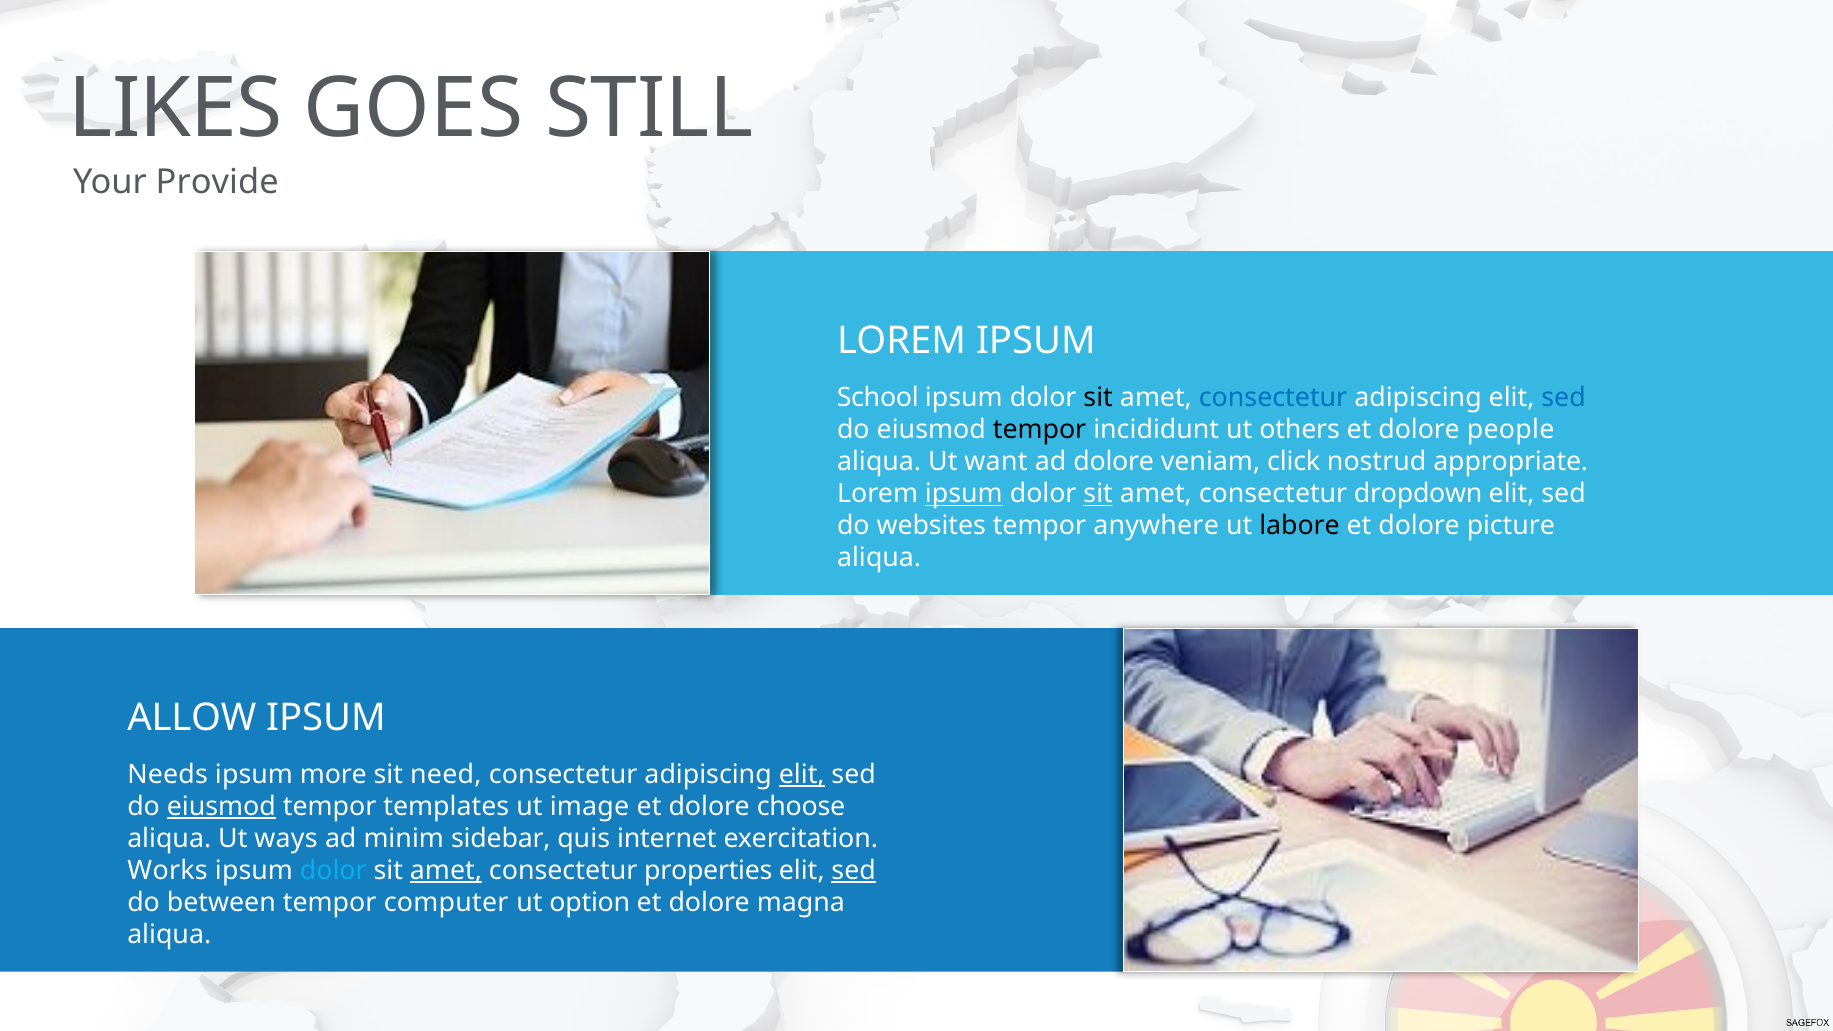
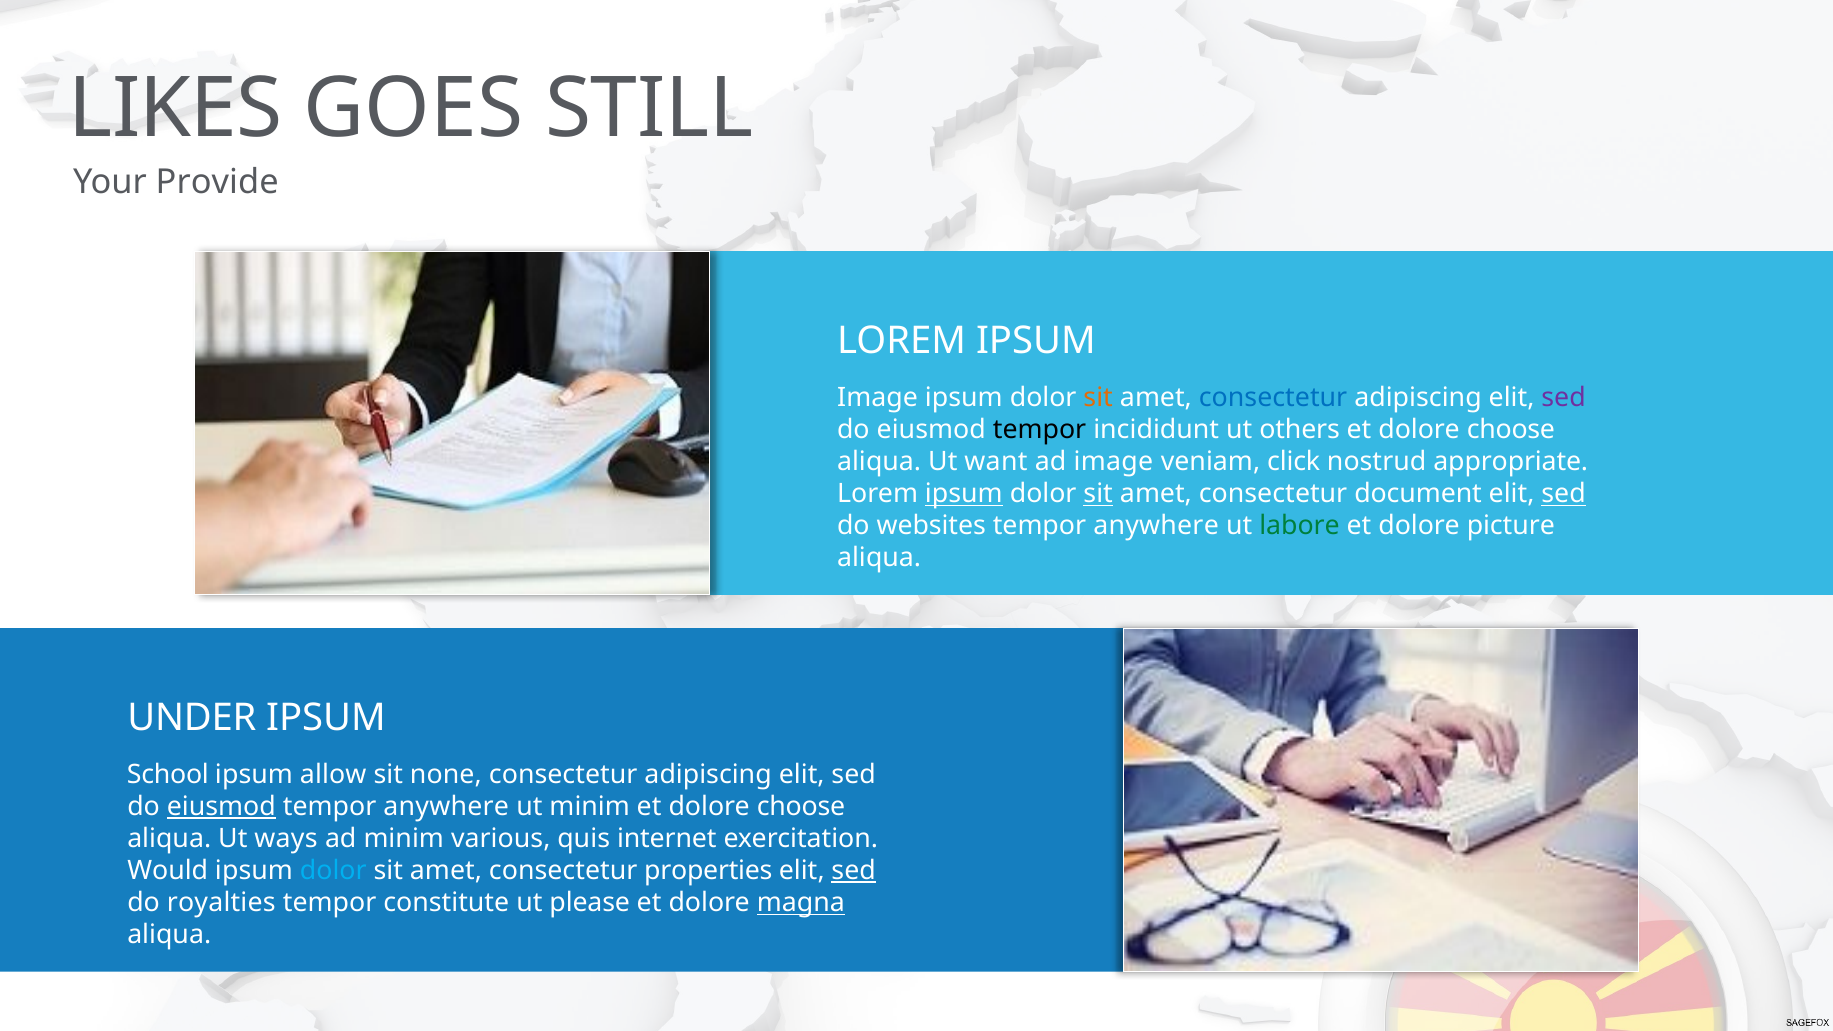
School: School -> Image (878, 398)
sit colour: black -> orange (1098, 398)
sed colour: blue -> purple (1564, 398)
people: people -> choose (1511, 430)
ad dolore: dolore -> image (1113, 462)
dropdown: dropdown -> document (1418, 494)
sed underline: none -> present (1564, 494)
labore colour: black -> green (1300, 526)
ALLOW: ALLOW -> UNDER (192, 718)
Needs: Needs -> School (168, 775)
more: more -> allow (333, 775)
need: need -> none (446, 775)
elit underline: present -> none (802, 775)
templates: templates -> anywhere (446, 807)
ut image: image -> minim (590, 807)
sidebar: sidebar -> various (501, 839)
Works: Works -> Would (168, 871)
amet underline: present -> none (446, 871)
between: between -> royalties (221, 903)
computer: computer -> constitute (446, 903)
option: option -> please (590, 903)
magna underline: none -> present (801, 903)
